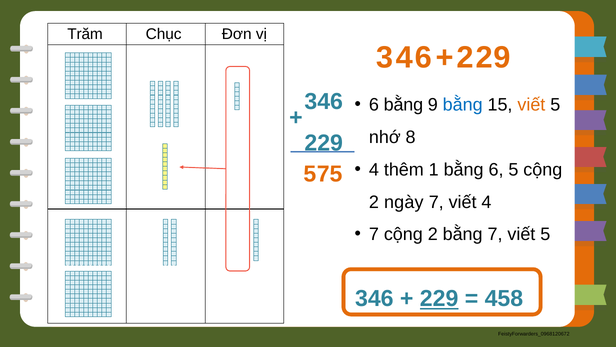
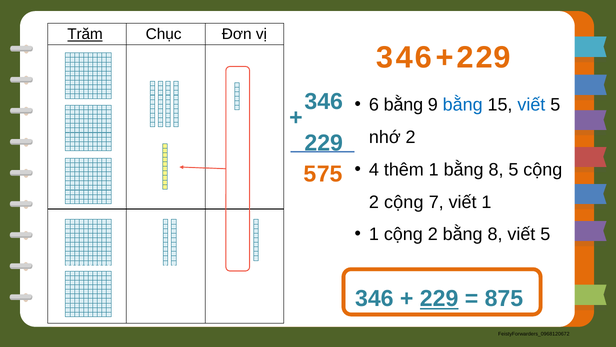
Trăm underline: none -> present (85, 34)
viết colour: orange -> blue (531, 105)
nhớ 8: 8 -> 2 (411, 137)
1 bằng 6: 6 -> 8 (496, 169)
2 ngày: ngày -> cộng (404, 202)
viết 4: 4 -> 1 (486, 202)
7: 7 -> 1 (374, 234)
2 bằng 7: 7 -> 8 (495, 234)
458: 458 -> 875 (504, 298)
